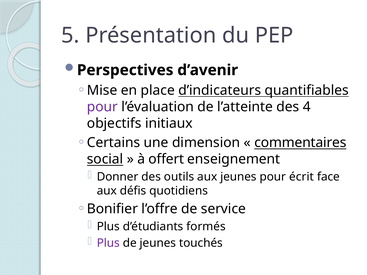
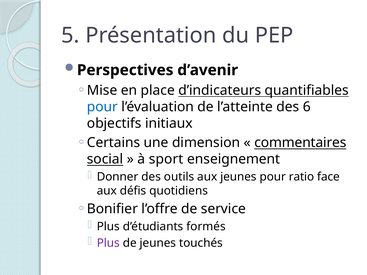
pour colour: purple -> blue (102, 107)
4: 4 -> 6 (307, 107)
offert: offert -> sport (166, 159)
écrit: écrit -> ratio (302, 177)
